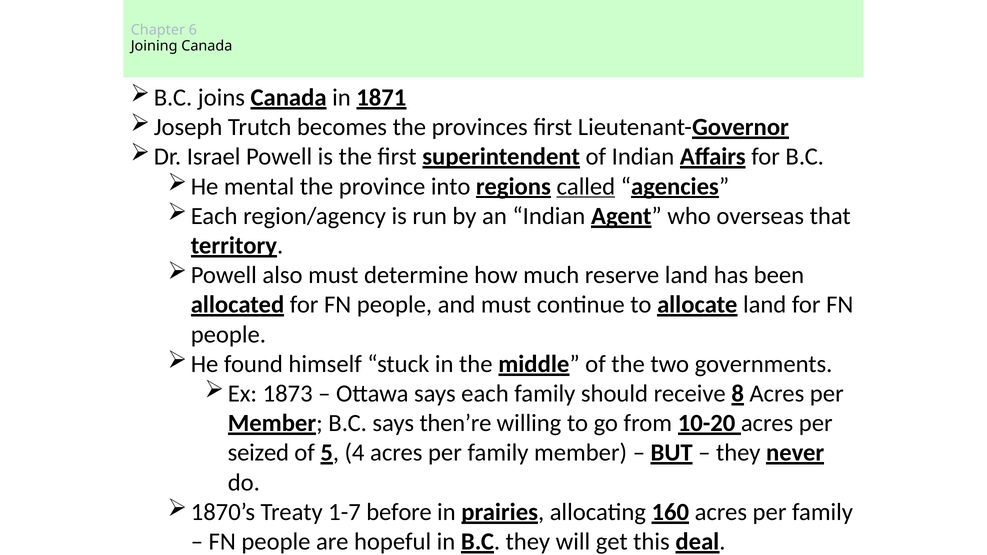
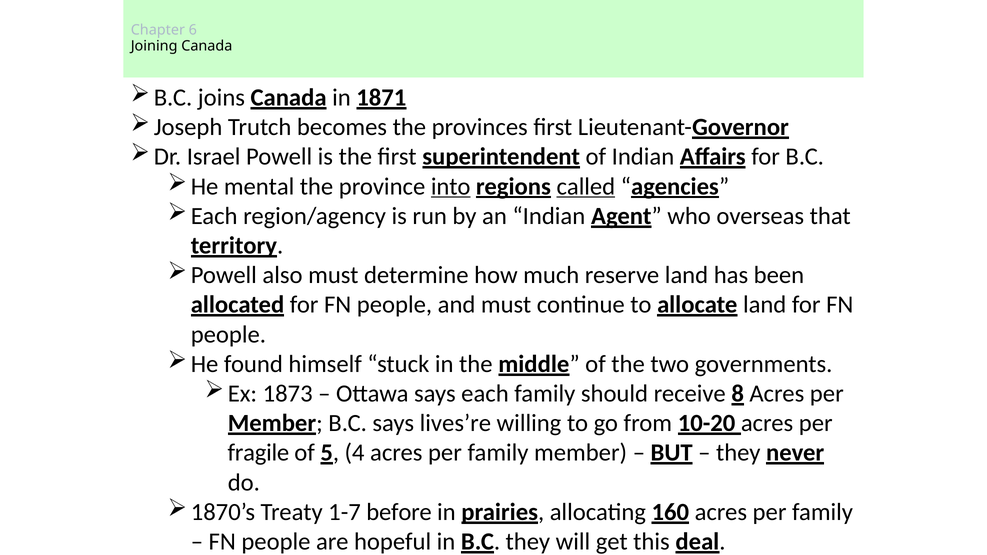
into underline: none -> present (451, 186)
then’re: then’re -> lives’re (455, 423)
seized: seized -> fragile (258, 453)
